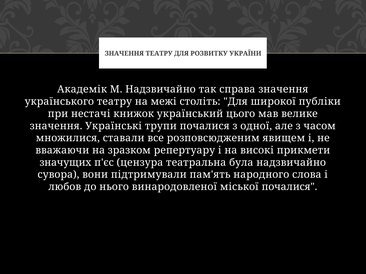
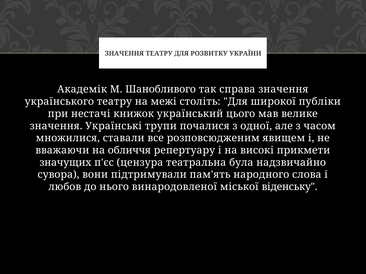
М Надзвичайно: Надзвичайно -> Шанобливого (161, 90)
зразком: зразком -> обличчя (129, 151)
міської почалися: почалися -> віденську (290, 187)
